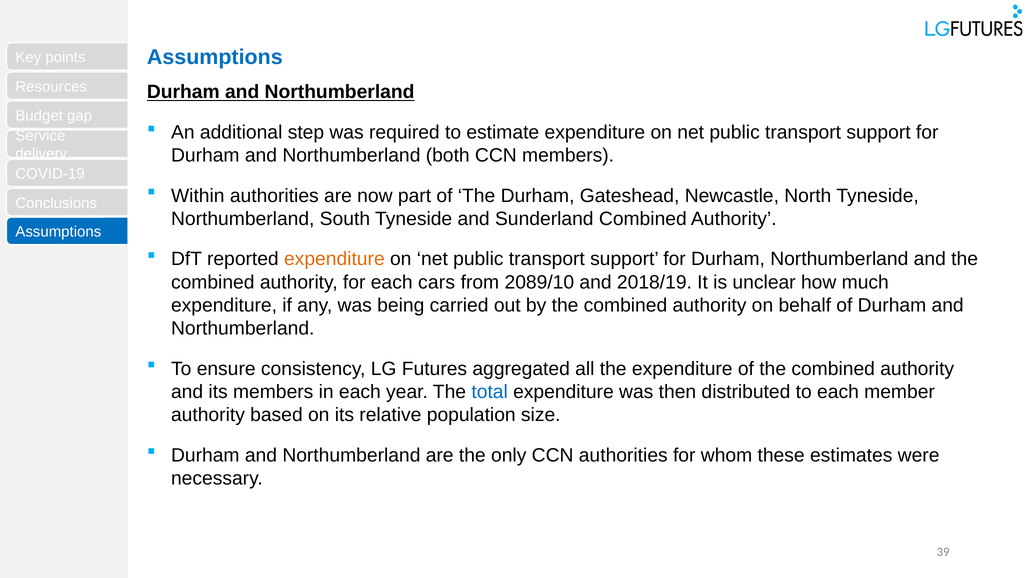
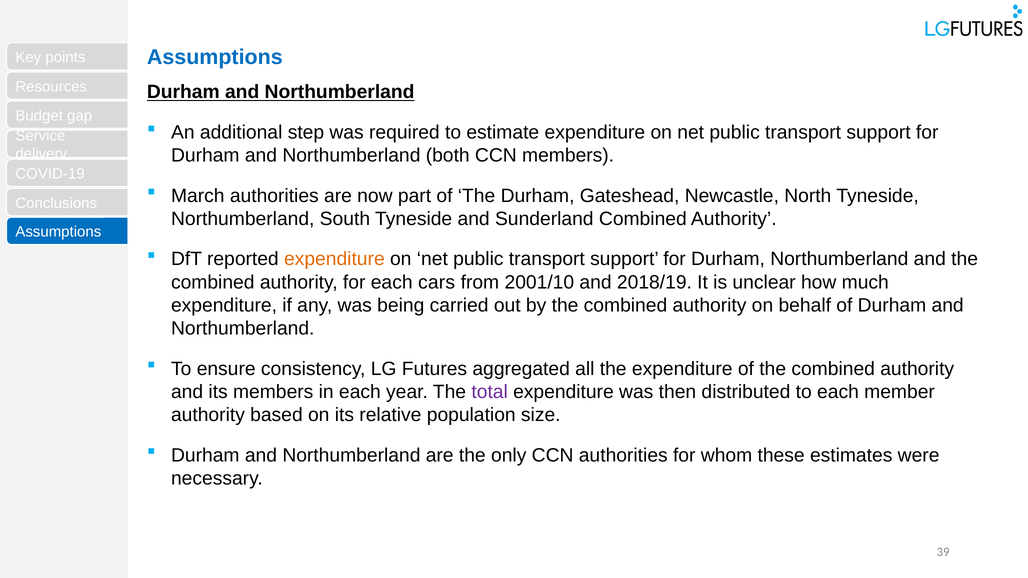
Within: Within -> March (198, 196)
2089/10: 2089/10 -> 2001/10 (539, 282)
total colour: blue -> purple (490, 392)
